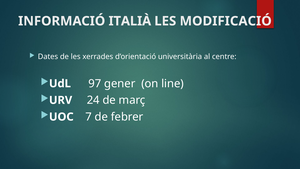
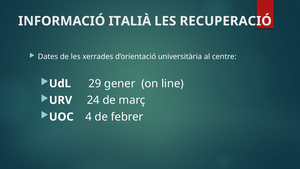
MODIFICACIÓ: MODIFICACIÓ -> RECUPERACIÓ (226, 21)
97: 97 -> 29 (95, 83)
7: 7 -> 4 (89, 117)
